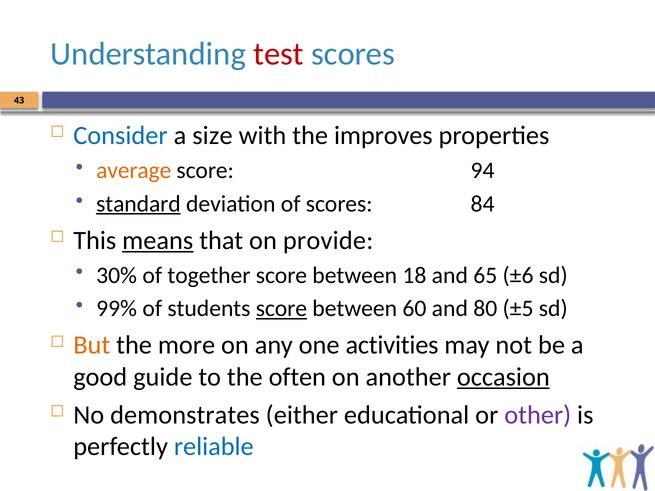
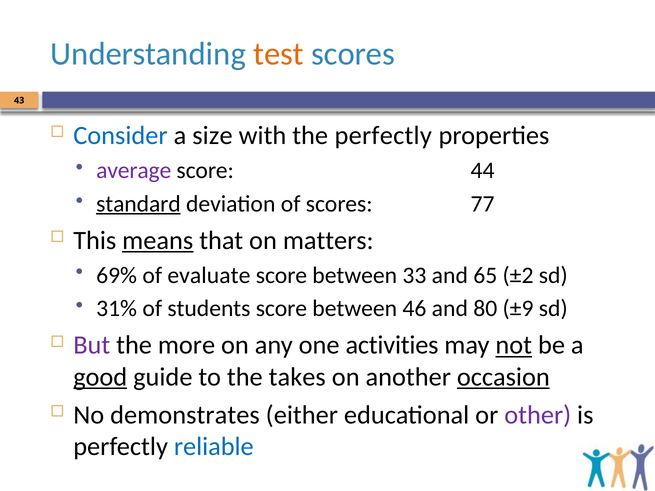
test colour: red -> orange (279, 54)
the improves: improves -> perfectly (383, 136)
average colour: orange -> purple (134, 170)
94: 94 -> 44 (483, 170)
84: 84 -> 77 (483, 204)
provide: provide -> matters (328, 241)
30%: 30% -> 69% (117, 275)
together: together -> evaluate (209, 275)
18: 18 -> 33 (414, 275)
±6: ±6 -> ±2 (518, 275)
99%: 99% -> 31% (117, 309)
score underline: present -> none (281, 309)
60: 60 -> 46 (414, 309)
±5: ±5 -> ±9 (518, 309)
But colour: orange -> purple (92, 345)
not underline: none -> present (514, 345)
good underline: none -> present (100, 377)
often: often -> takes (297, 377)
